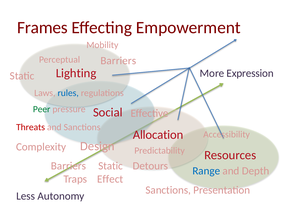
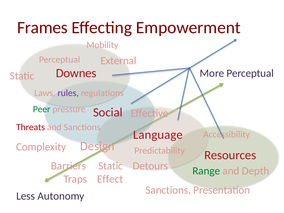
Barriers: Barriers -> External (118, 61)
Lighting: Lighting -> Downes (76, 73)
More Expression: Expression -> Perceptual (250, 73)
rules colour: blue -> purple (68, 93)
Allocation: Allocation -> Language (158, 135)
Range colour: blue -> green (206, 171)
